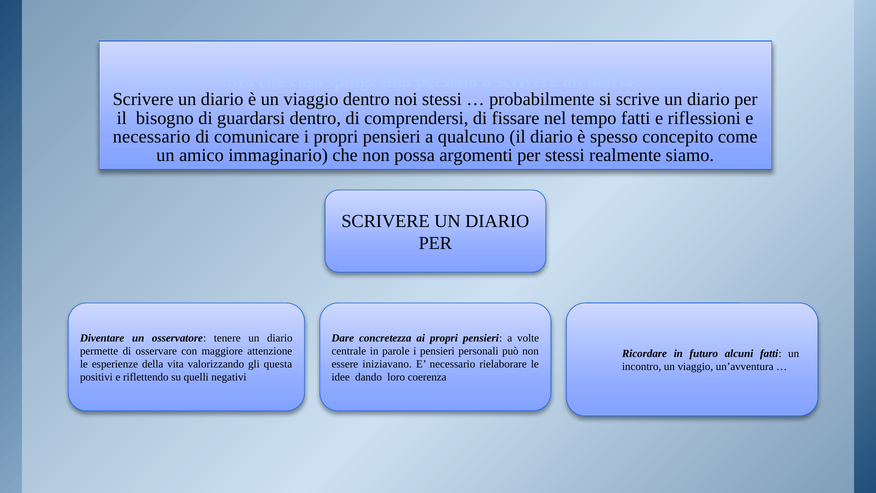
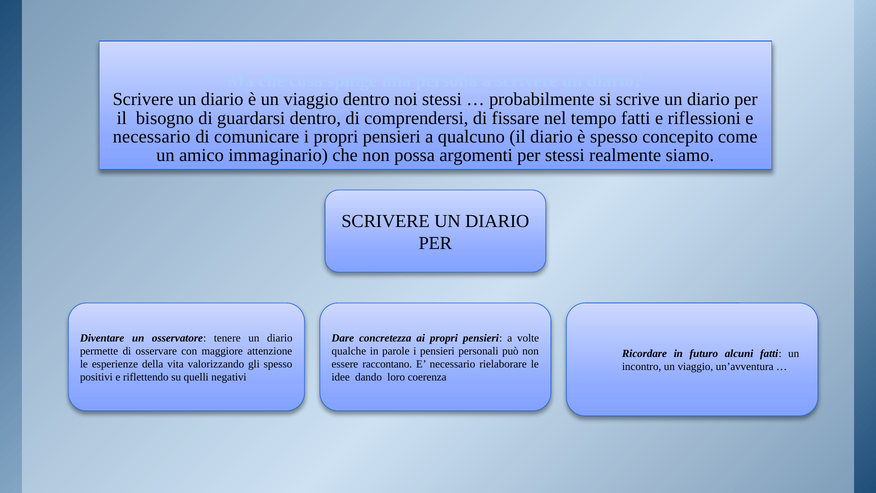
centrale: centrale -> qualche (349, 351)
gli questa: questa -> spesso (278, 364)
iniziavano: iniziavano -> raccontano (387, 364)
